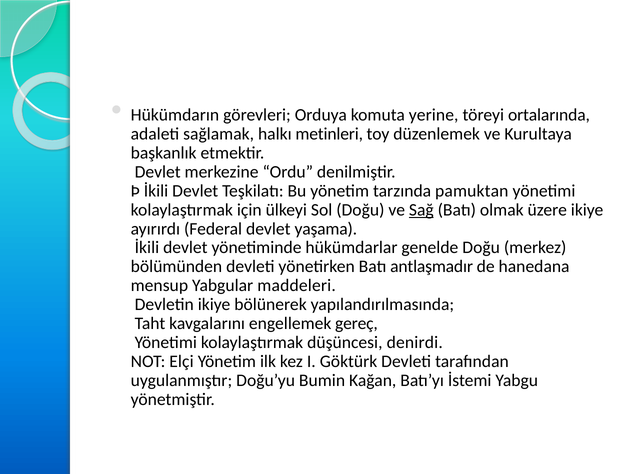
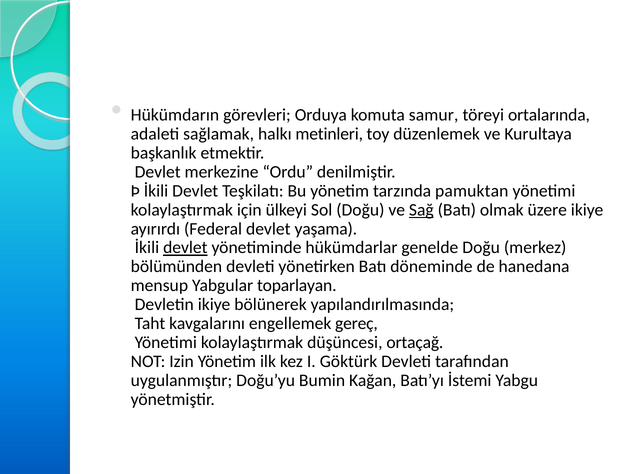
yerine: yerine -> samur (434, 115)
devlet underline: none -> present (185, 248)
antlaşmadır: antlaşmadır -> döneminde (431, 267)
maddeleri: maddeleri -> toparlayan (297, 286)
denirdi: denirdi -> ortaçağ (415, 342)
Elçi: Elçi -> Izin (182, 361)
